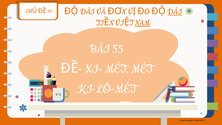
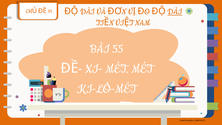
NAM underline: present -> none (143, 22)
